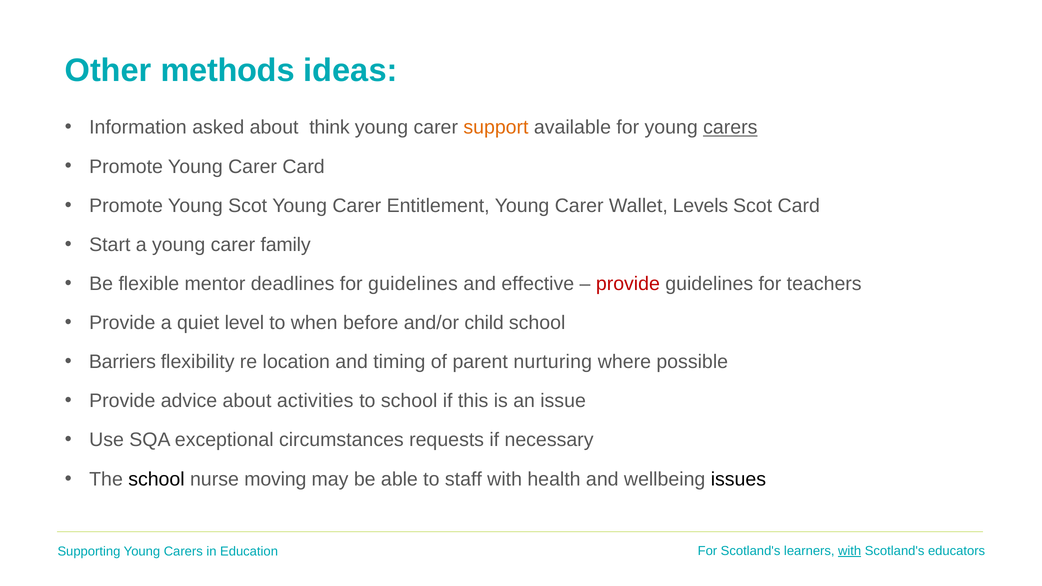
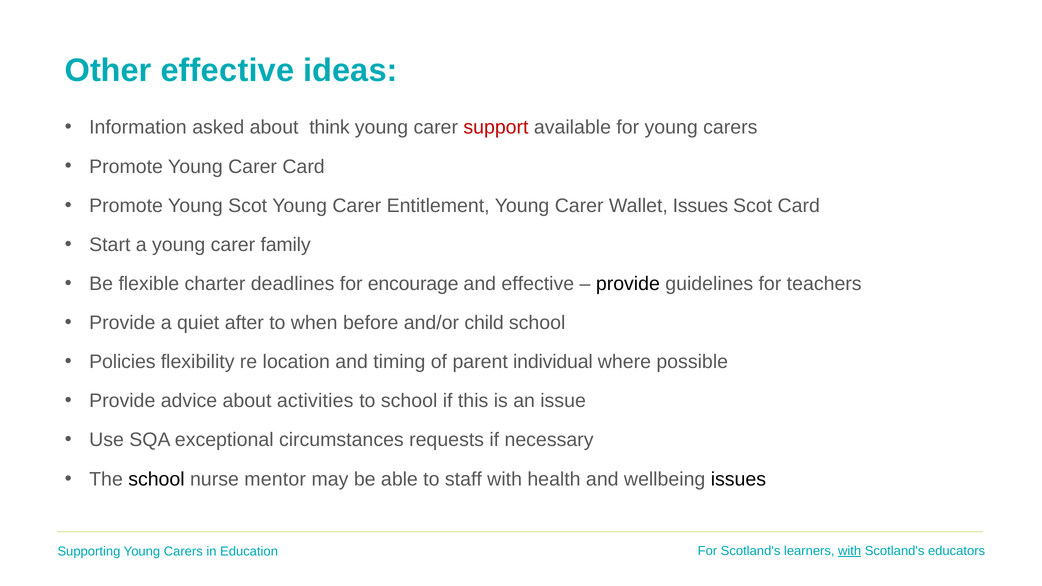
Other methods: methods -> effective (227, 71)
support colour: orange -> red (496, 128)
carers underline: present -> none (730, 128)
Wallet Levels: Levels -> Issues (700, 206)
mentor: mentor -> charter (215, 284)
for guidelines: guidelines -> encourage (413, 284)
provide colour: red -> black (628, 284)
level: level -> after (244, 323)
Barriers: Barriers -> Policies (122, 362)
nurturing: nurturing -> individual (553, 362)
moving: moving -> mentor (275, 479)
